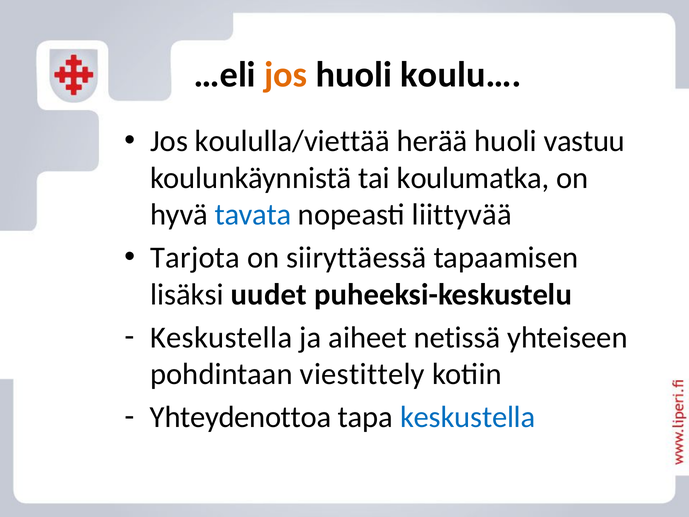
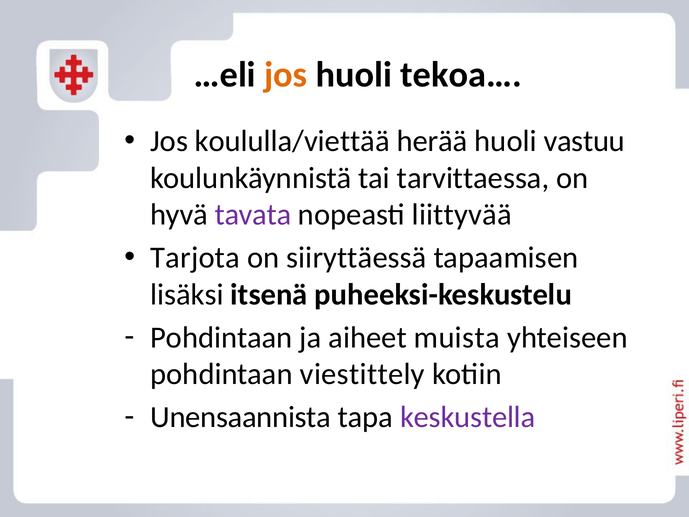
koulu…: koulu… -> tekoa… (461, 75)
koulumatka: koulumatka -> tarvittaessa (473, 178)
tavata colour: blue -> purple (253, 215)
uudet: uudet -> itsenä (269, 294)
Keskustella: Keskustella -> Pohdintaan (221, 337)
netissä: netissä -> muista (457, 337)
Yhteydenottoa: Yhteydenottoa -> Unensaannista (241, 417)
keskustella colour: blue -> purple (468, 417)
